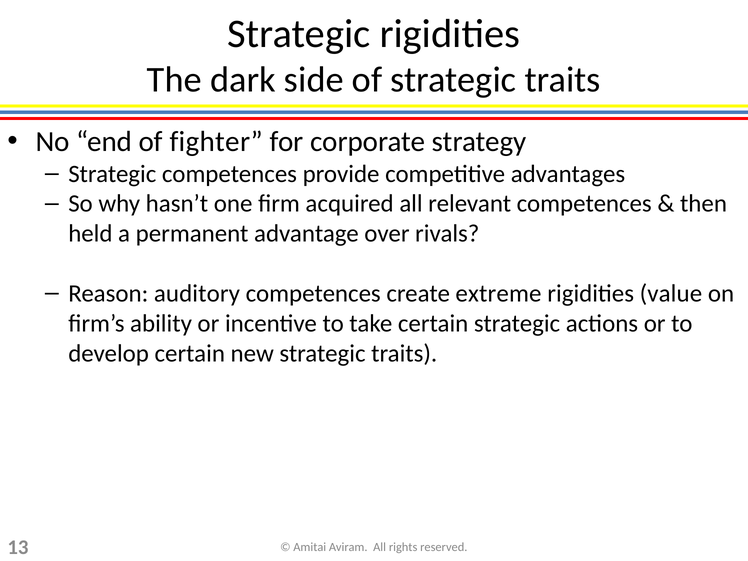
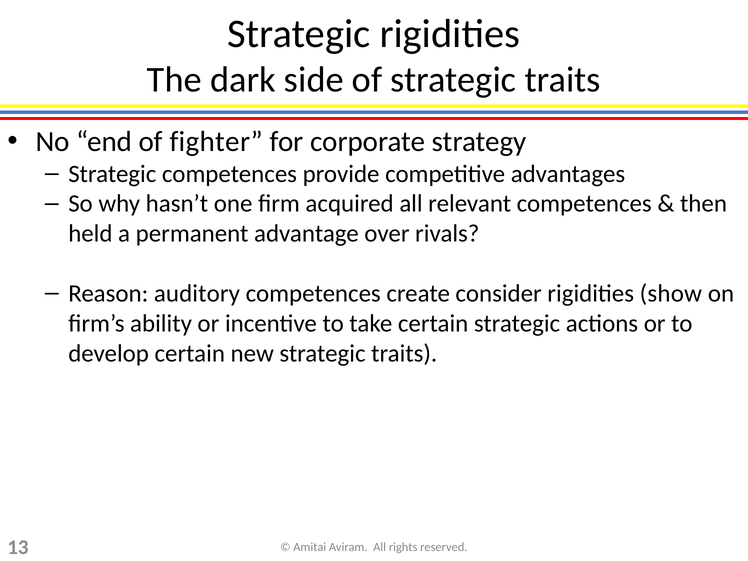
extreme: extreme -> consider (499, 294)
value: value -> show (671, 294)
